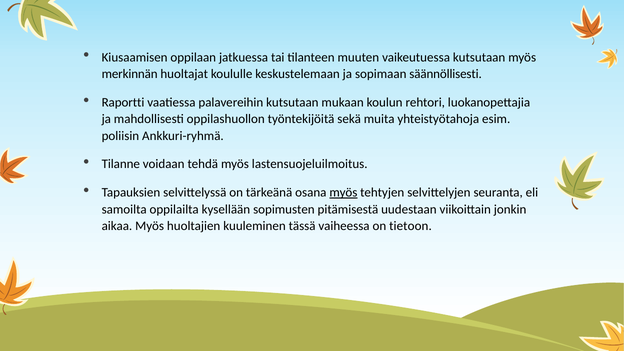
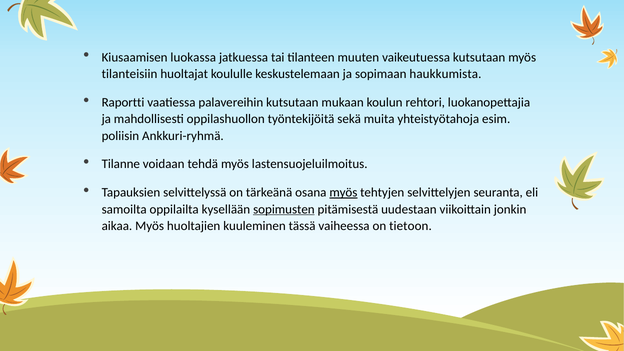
oppilaan: oppilaan -> luokassa (193, 57)
merkinnän: merkinnän -> tilanteisiin (130, 74)
säännöllisesti: säännöllisesti -> haukkumista (445, 74)
sopimusten underline: none -> present (284, 209)
